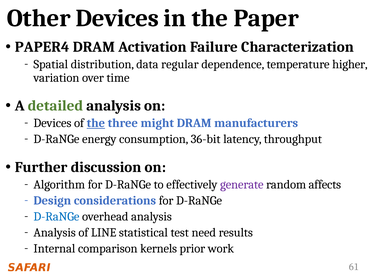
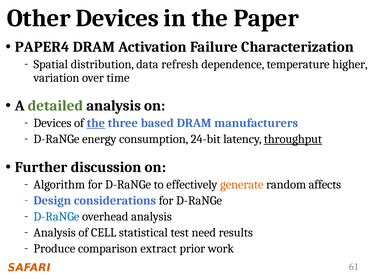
regular: regular -> refresh (180, 64)
might: might -> based (157, 123)
36-bit: 36-bit -> 24-bit (206, 139)
throughput underline: none -> present (293, 139)
generate colour: purple -> orange (242, 185)
LINE: LINE -> CELL (104, 232)
Internal: Internal -> Produce (54, 248)
kernels: kernels -> extract (158, 248)
